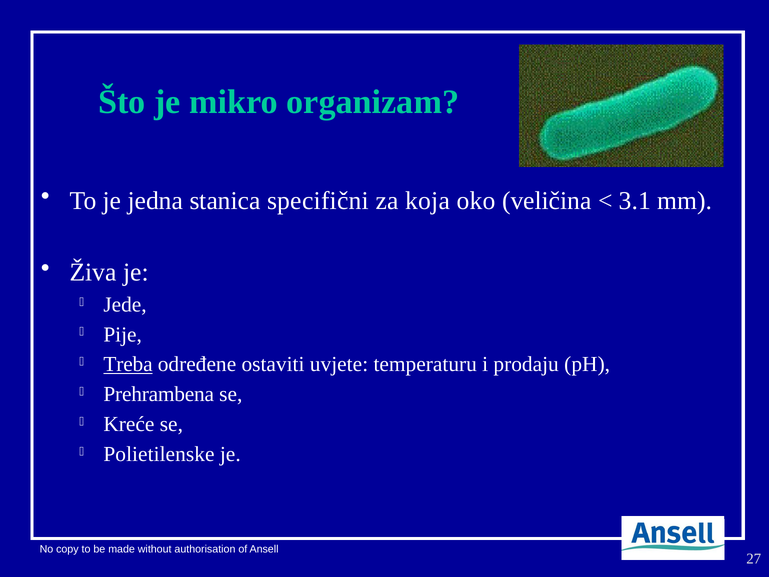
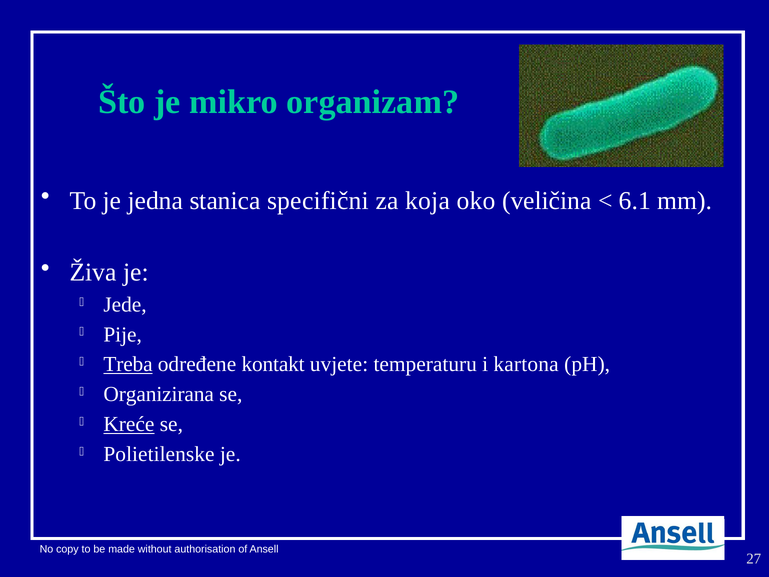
3.1: 3.1 -> 6.1 (635, 200)
ostaviti: ostaviti -> kontakt (273, 364)
prodaju: prodaju -> kartona (526, 364)
Prehrambena: Prehrambena -> Organizirana (159, 394)
Kreće underline: none -> present (129, 424)
